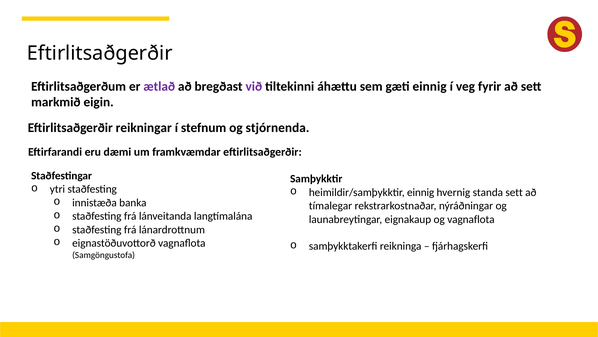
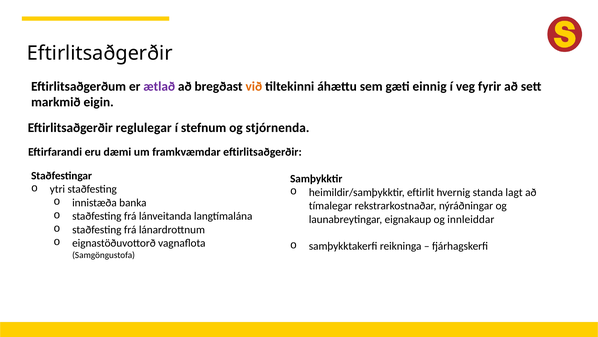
við colour: purple -> orange (254, 86)
reikningar: reikningar -> reglulegar (144, 128)
heimildir/samþykktir einnig: einnig -> eftirlit (421, 192)
standa sett: sett -> lagt (514, 192)
og vagnaflota: vagnaflota -> innleiddar (471, 219)
